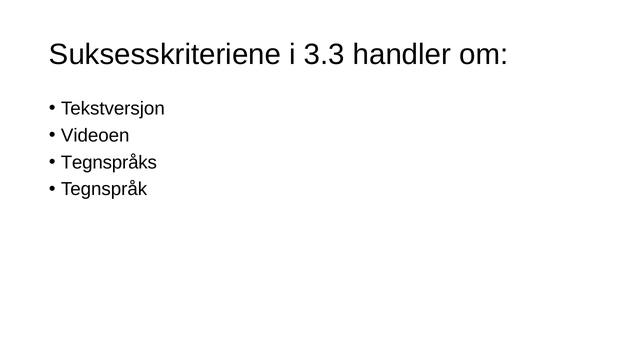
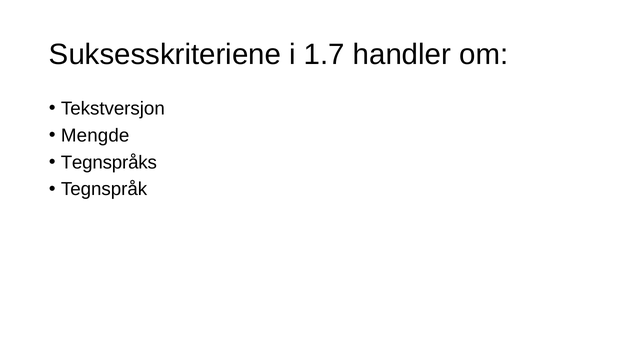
3.3: 3.3 -> 1.7 (324, 54)
Videoen: Videoen -> Mengde (95, 135)
